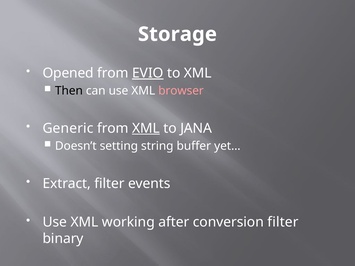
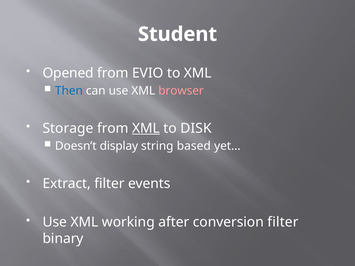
Storage: Storage -> Student (178, 34)
EVIO underline: present -> none (148, 73)
Then colour: black -> blue (69, 91)
Generic: Generic -> Storage (68, 128)
JANA: JANA -> DISK (196, 128)
setting: setting -> display (119, 146)
buffer: buffer -> based (194, 146)
